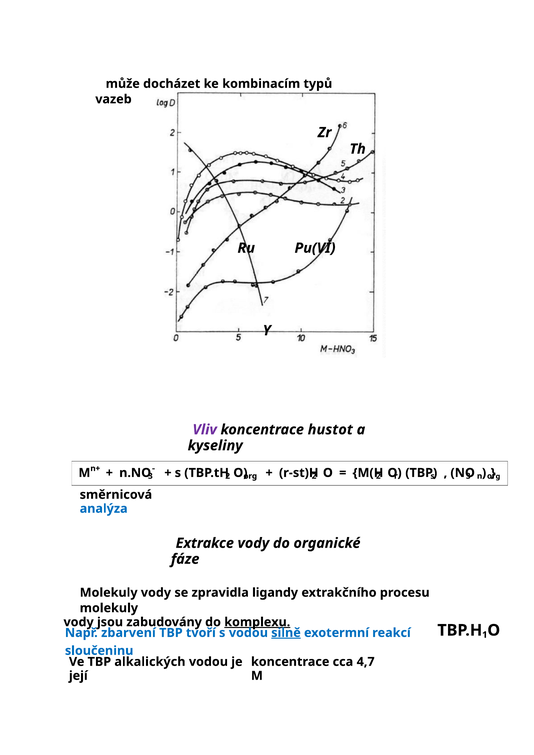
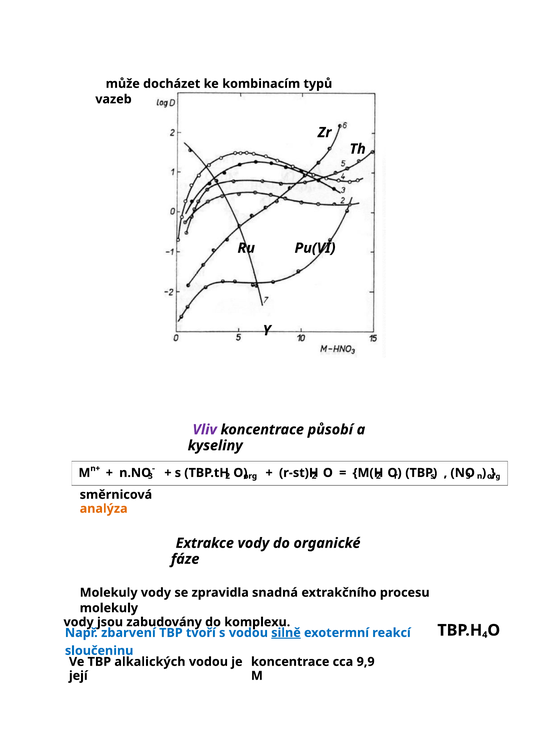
hustot: hustot -> působí (330, 430)
analýza colour: blue -> orange (104, 508)
ligandy: ligandy -> snadná (275, 592)
komplexu underline: present -> none (257, 622)
1: 1 -> 4 (485, 635)
4,7: 4,7 -> 9,9 (366, 662)
